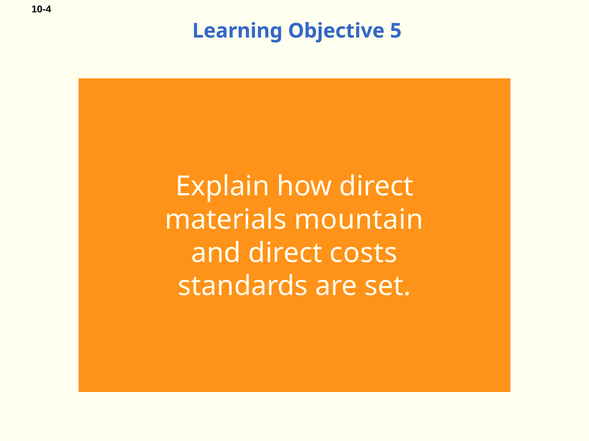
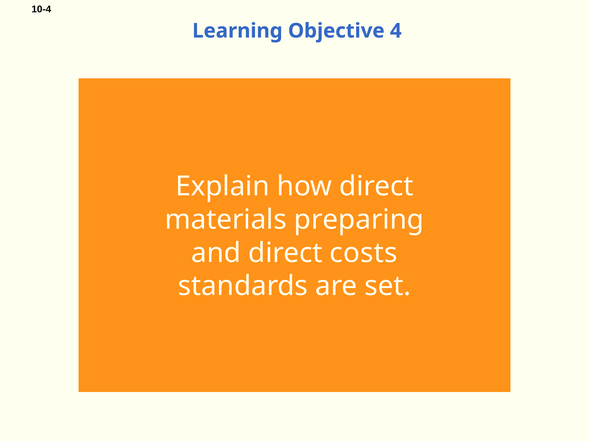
5: 5 -> 4 (396, 31)
mountain: mountain -> preparing (359, 220)
